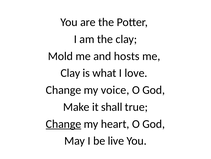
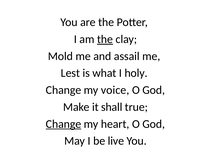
the underline: none -> present (105, 39)
hosts: hosts -> assail (127, 56)
Clay: Clay -> Lest (70, 73)
love: love -> holy (136, 73)
